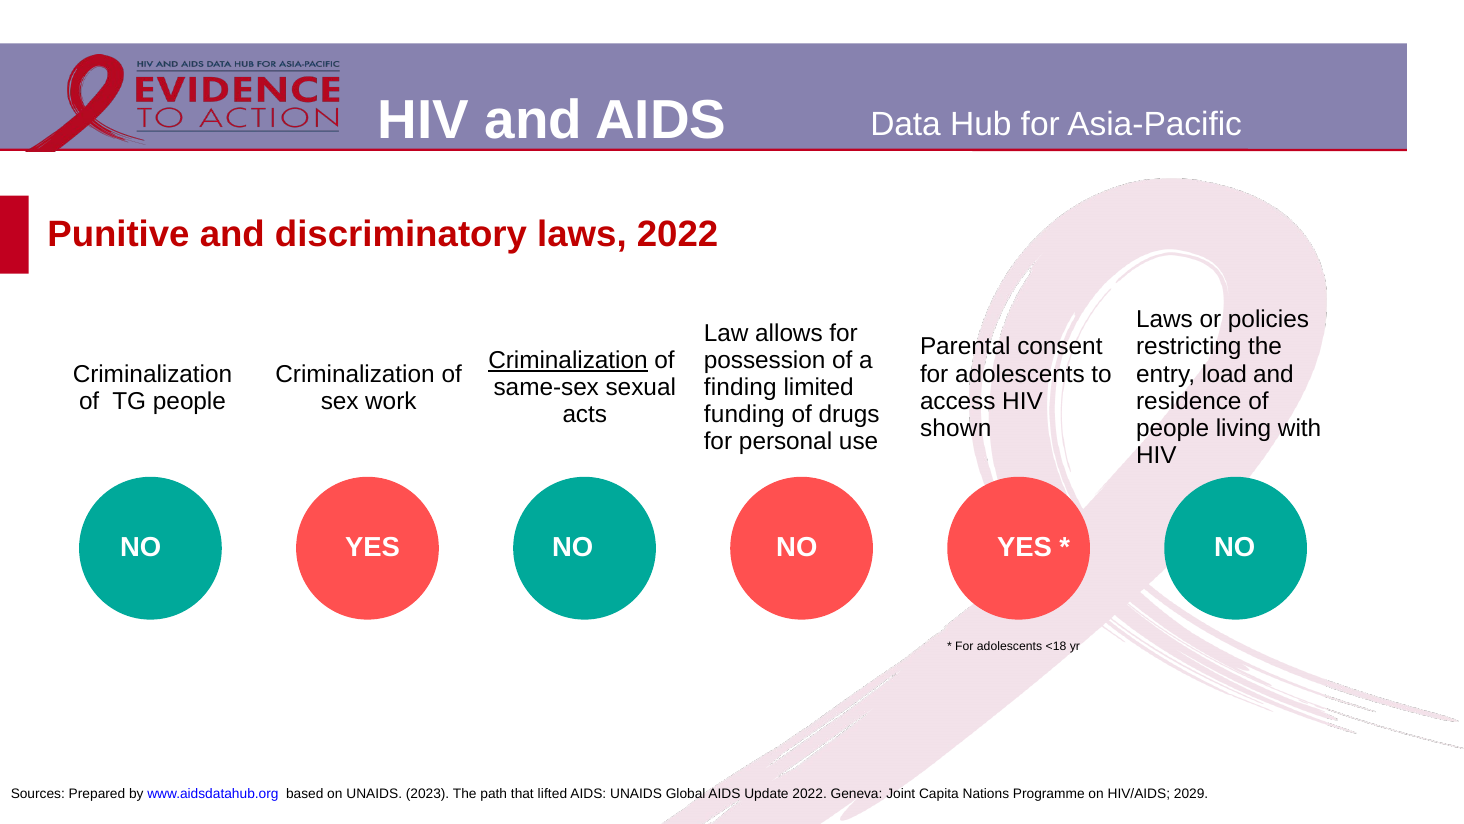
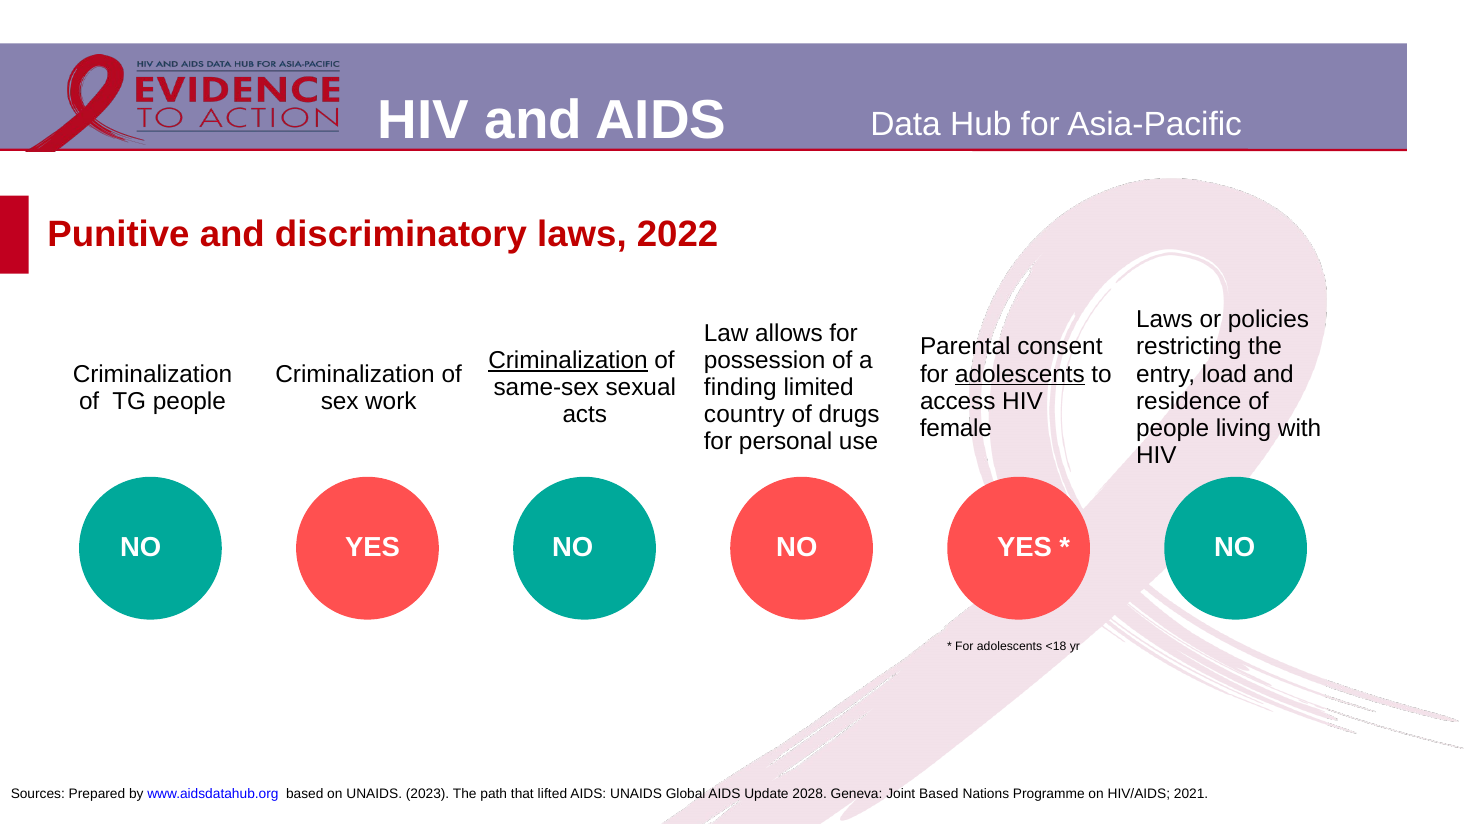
adolescents underline: none -> present (1020, 374)
funding: funding -> country (744, 414)
shown: shown -> female (956, 428)
Update 2022: 2022 -> 2028 (810, 794)
Joint Capita: Capita -> Based (939, 794)
2029: 2029 -> 2021 (1191, 794)
